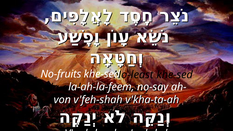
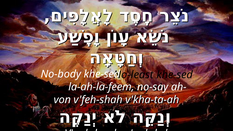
No-fruits: No-fruits -> No-body (61, 74)
